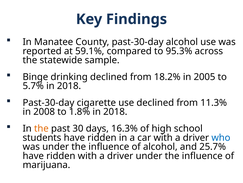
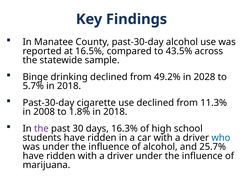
59.1%: 59.1% -> 16.5% (90, 51)
95.3%: 95.3% -> 43.5% (179, 51)
18.2%: 18.2% -> 49.2% (167, 77)
2005: 2005 -> 2028 (204, 77)
the colour: orange -> purple (41, 128)
